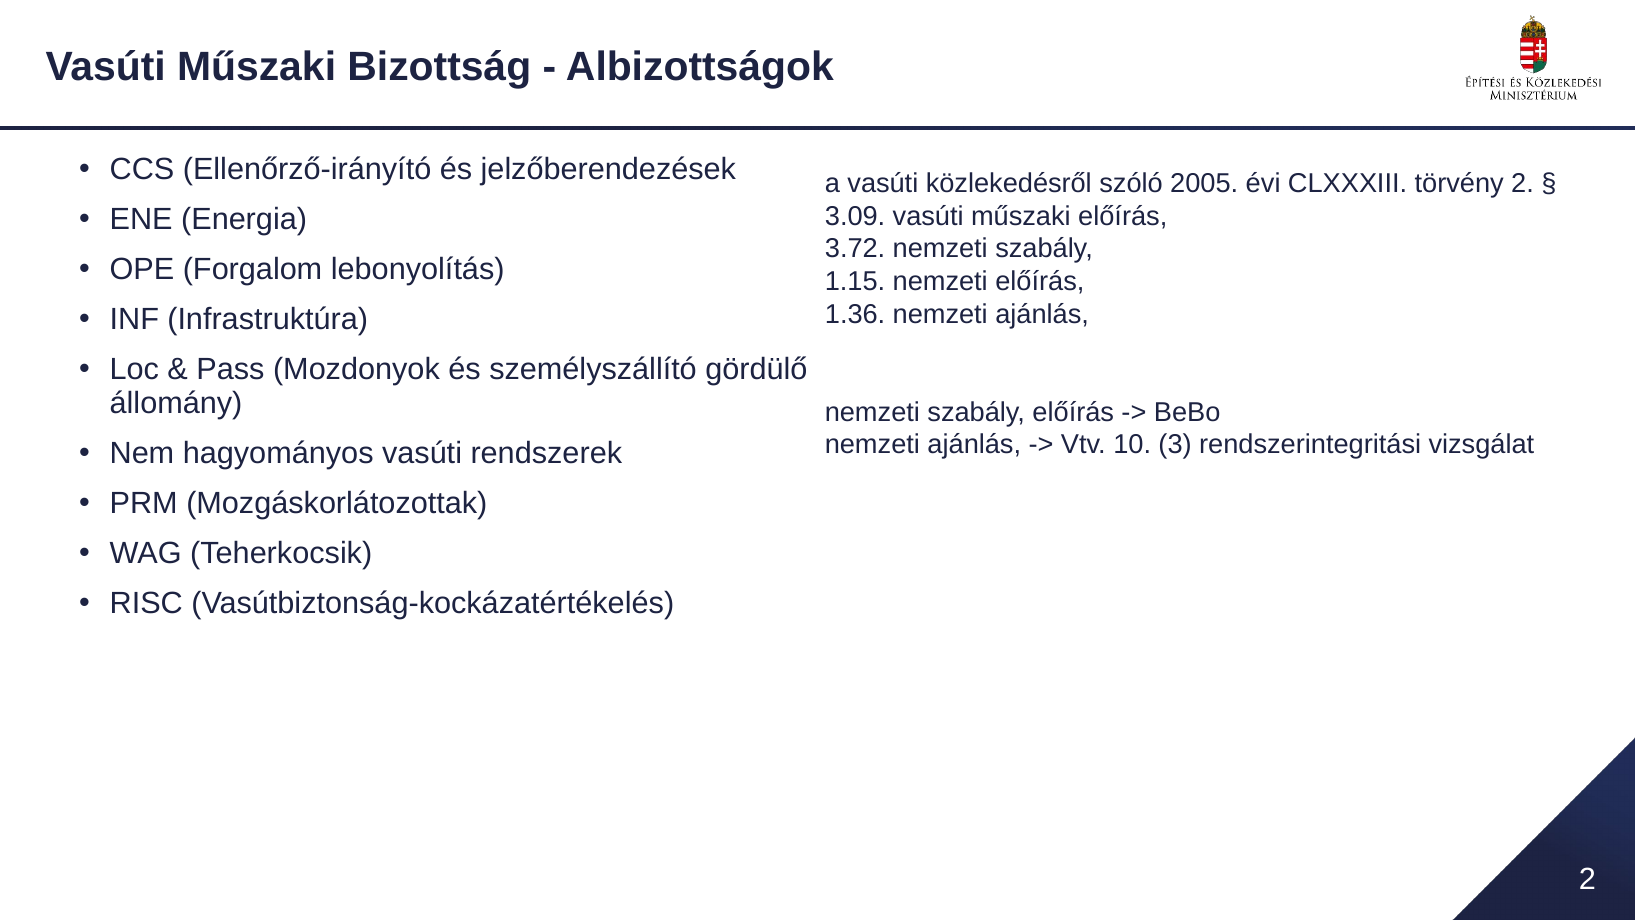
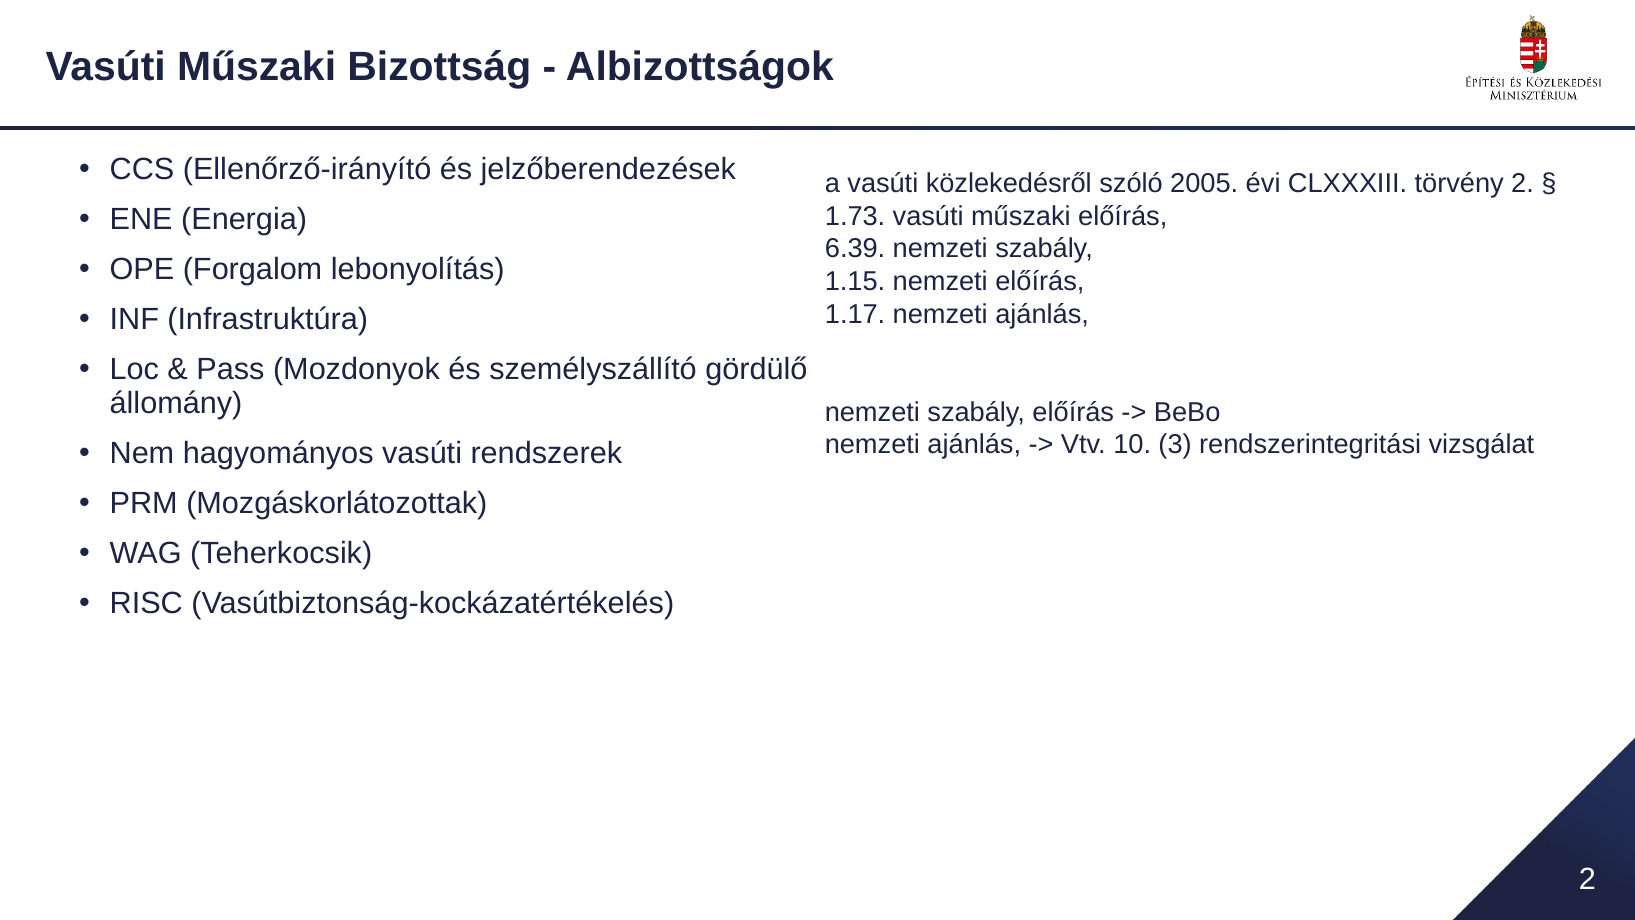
3.09: 3.09 -> 1.73 (855, 216)
3.72: 3.72 -> 6.39 (855, 249)
1.36: 1.36 -> 1.17 (855, 314)
